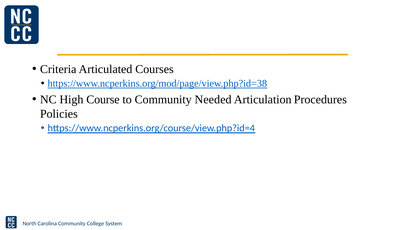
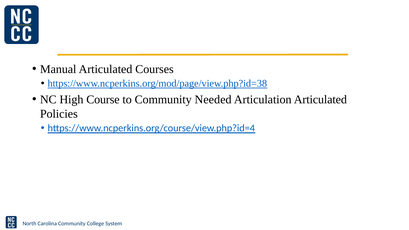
Criteria: Criteria -> Manual (58, 69)
Articulation Procedures: Procedures -> Articulated (320, 100)
